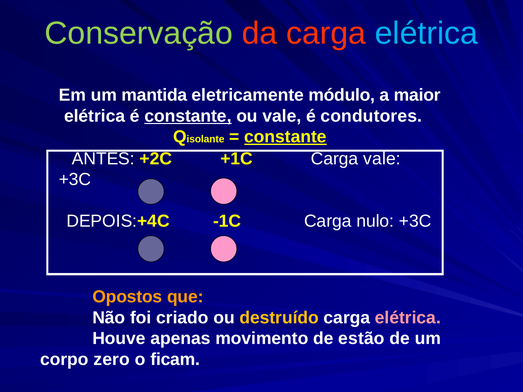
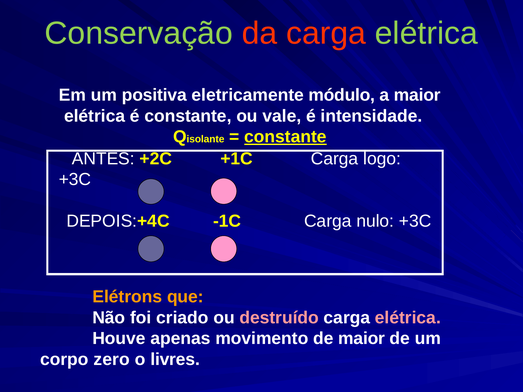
elétrica colour: light blue -> light green (426, 33)
mantida: mantida -> positiva (154, 95)
constante underline: present -> none (188, 116)
condutores: condutores -> intensidade (371, 116)
Carga vale: vale -> logo (382, 159)
Opostos: Opostos -> Elétrons (127, 297)
destruído colour: yellow -> pink (279, 318)
de estão: estão -> maior (362, 339)
ficam: ficam -> livres (175, 360)
